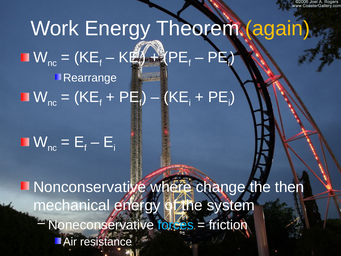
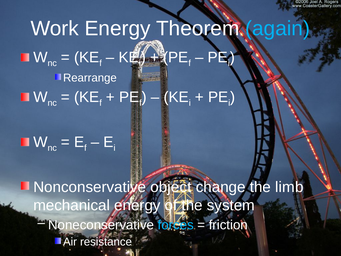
again colour: yellow -> light blue (278, 28)
where: where -> object (171, 187)
then: then -> limb (289, 187)
